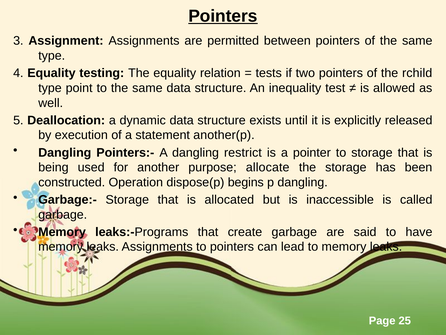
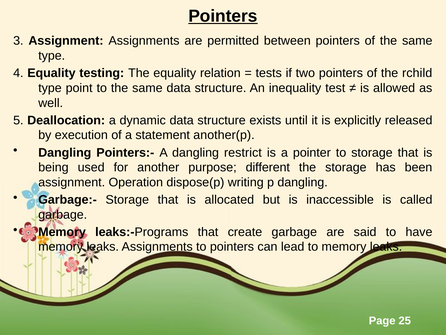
allocate: allocate -> different (268, 167)
constructed: constructed -> assignment (72, 182)
begins: begins -> writing (246, 182)
